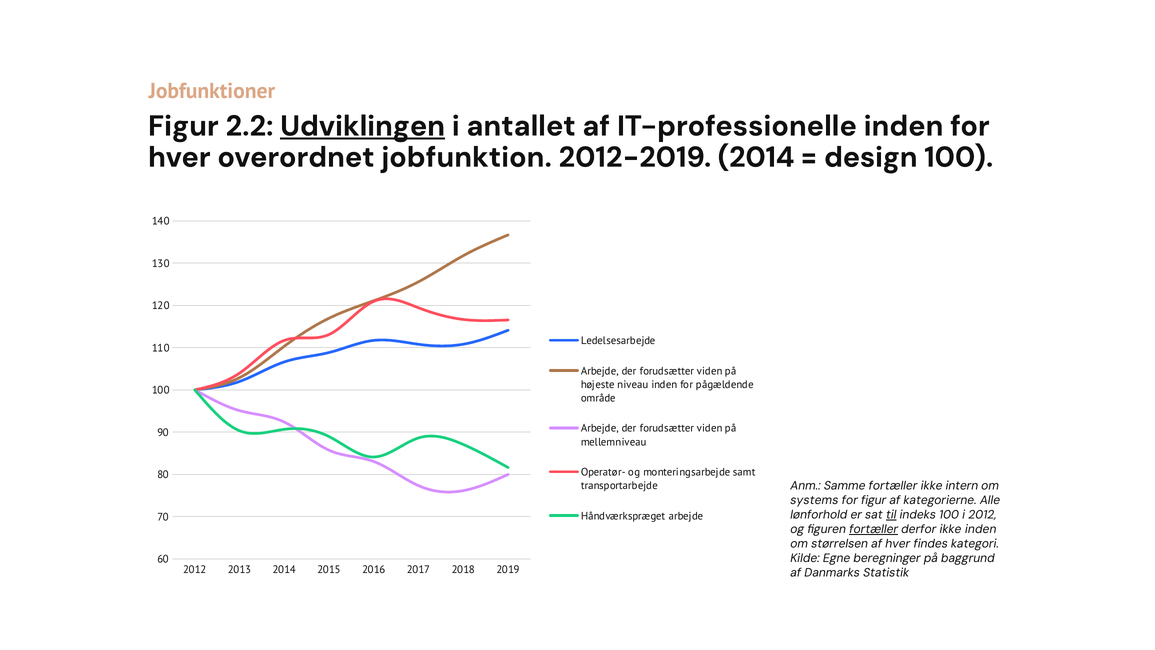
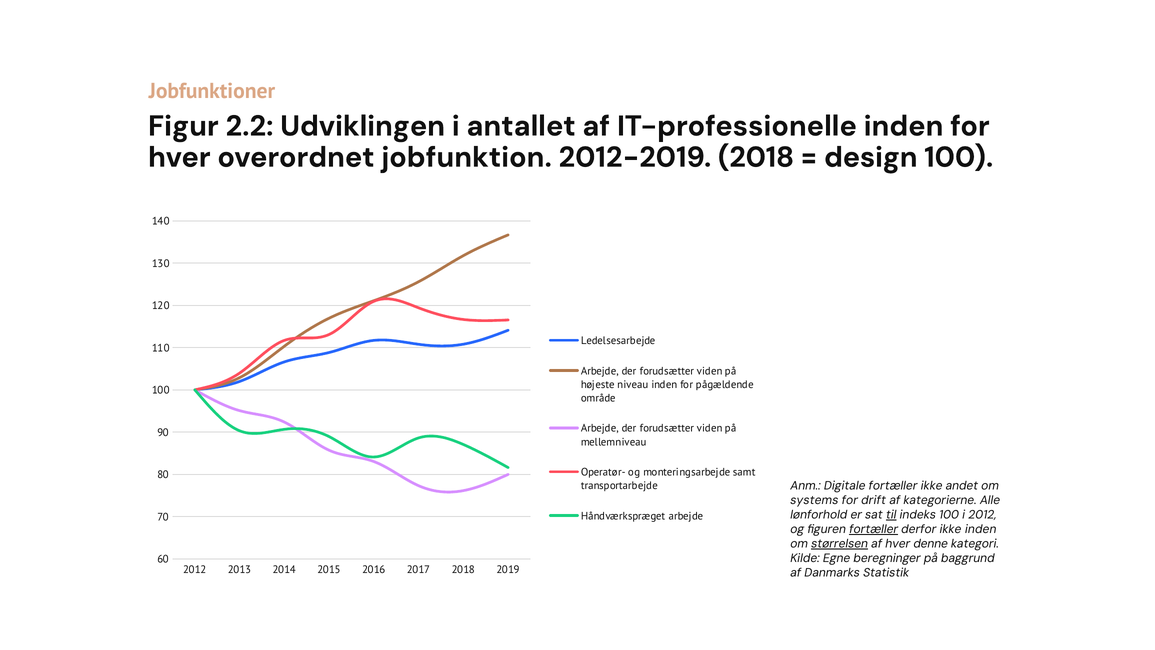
Udviklingen underline: present -> none (363, 126)
2012-2019 2014: 2014 -> 2018 (756, 157)
Samme: Samme -> Digitale (845, 486)
intern: intern -> andet (962, 486)
for figur: figur -> drift (874, 500)
størrelsen underline: none -> present (840, 543)
findes: findes -> denne (931, 543)
